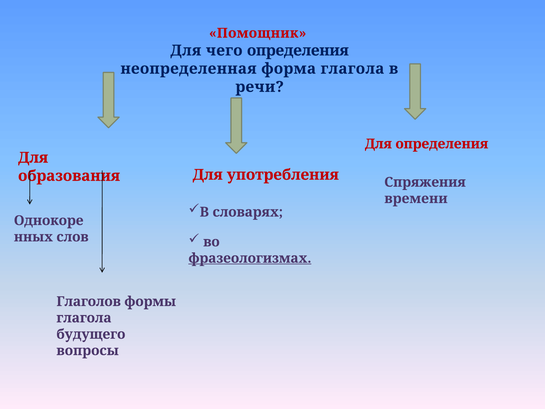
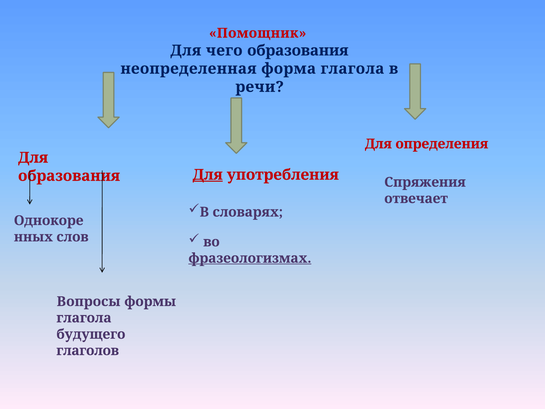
чего определения: определения -> образования (298, 50)
Для underline: none -> present (208, 175)
времени: времени -> отвечает (416, 198)
Глаголов: Глаголов -> Вопросы (89, 301)
вопросы: вопросы -> глаголов (88, 350)
